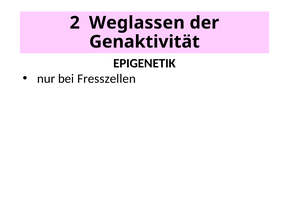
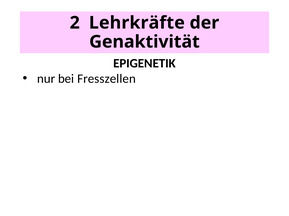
Weglassen: Weglassen -> Lehrkräfte (137, 23)
